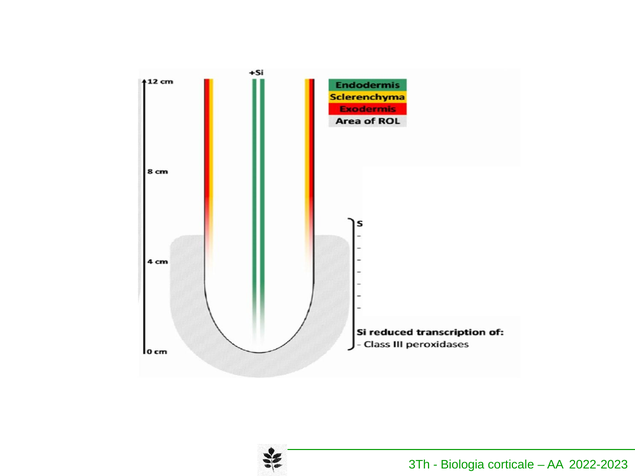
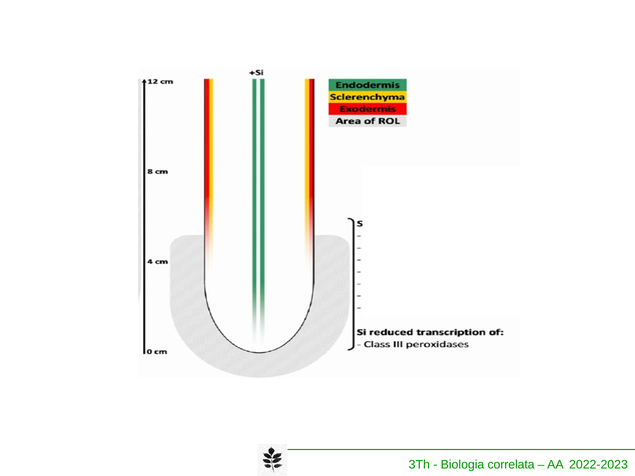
corticale: corticale -> correlata (511, 465)
